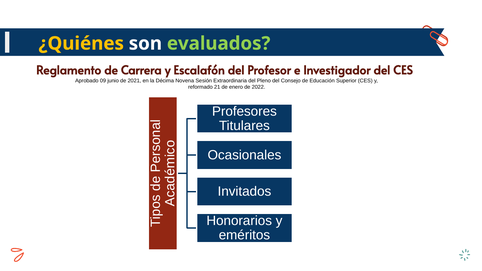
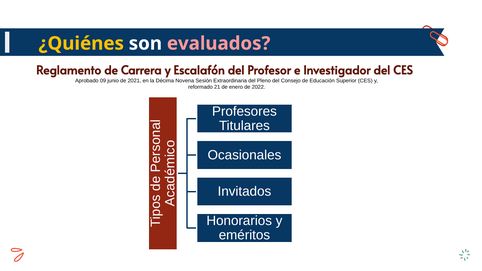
evaluados colour: light green -> pink (219, 43)
